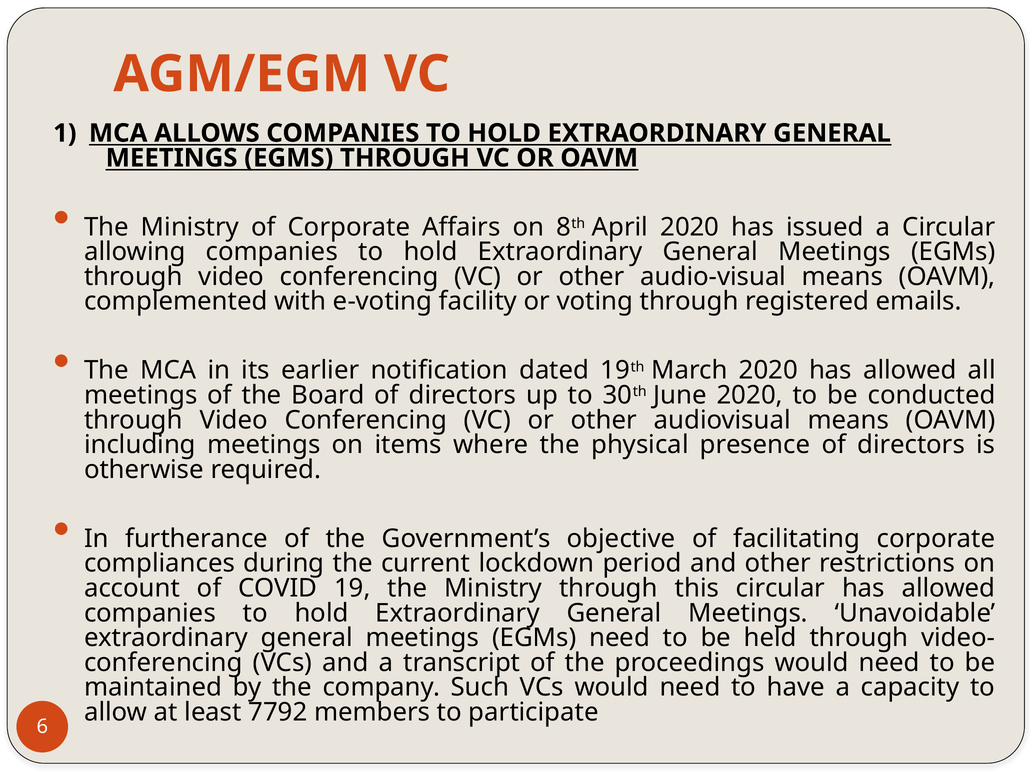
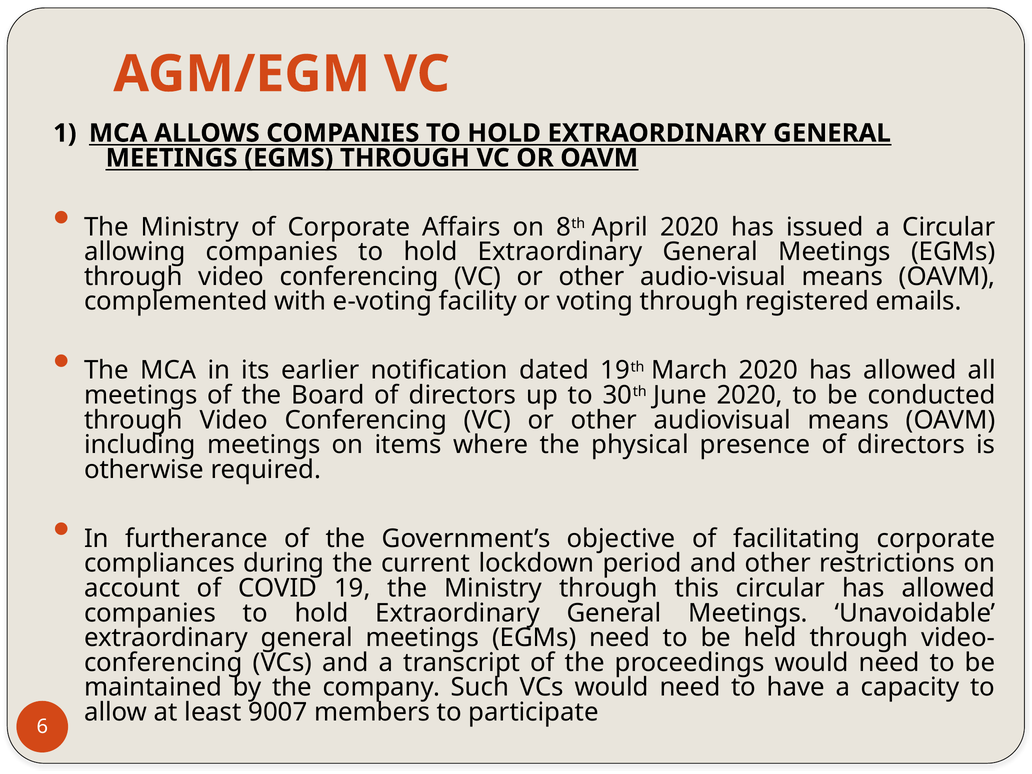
7792: 7792 -> 9007 (278, 712)
